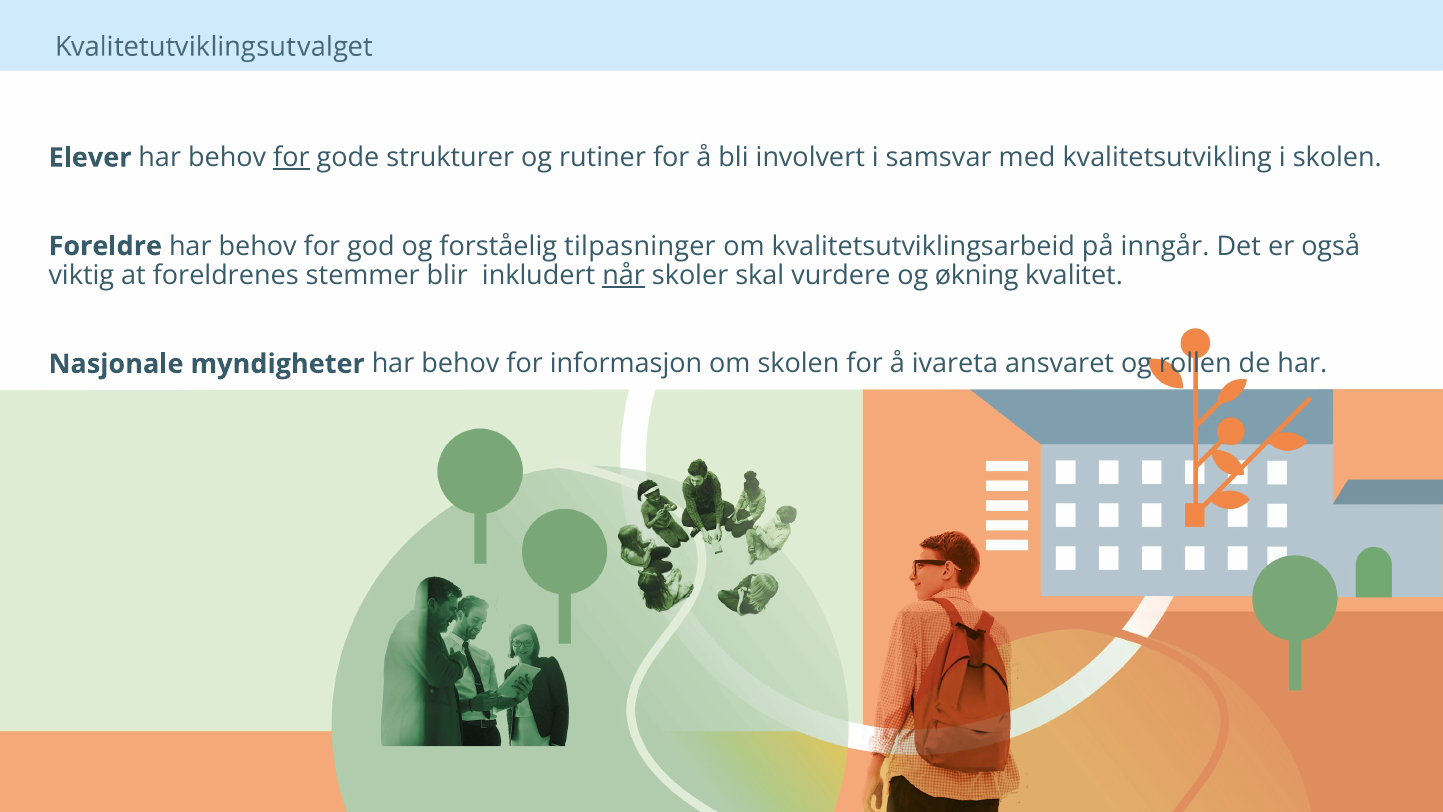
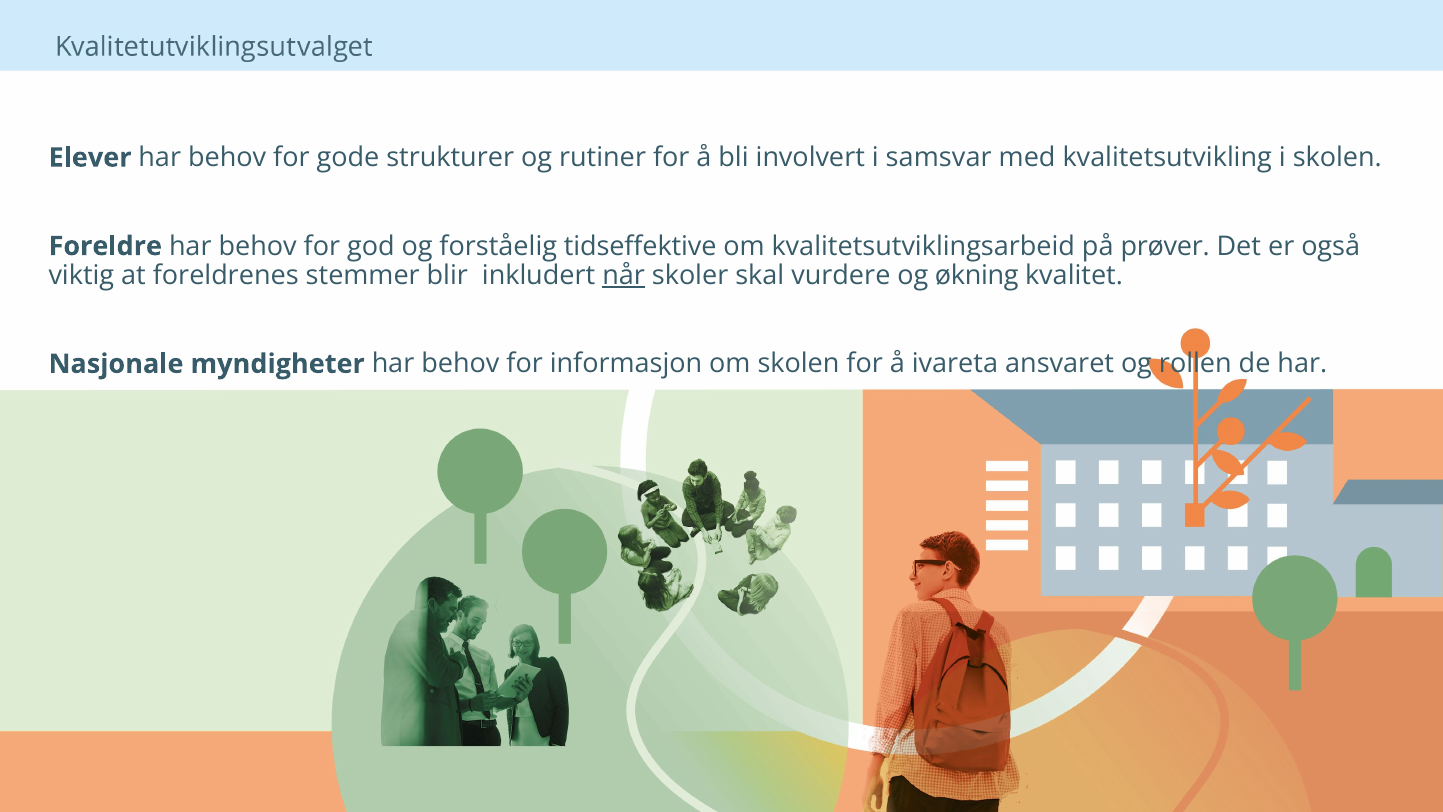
for underline: present -> none (291, 158)
tilpasninger: tilpasninger -> tidseffektive (640, 246)
inngår: inngår -> prøver (1165, 246)
